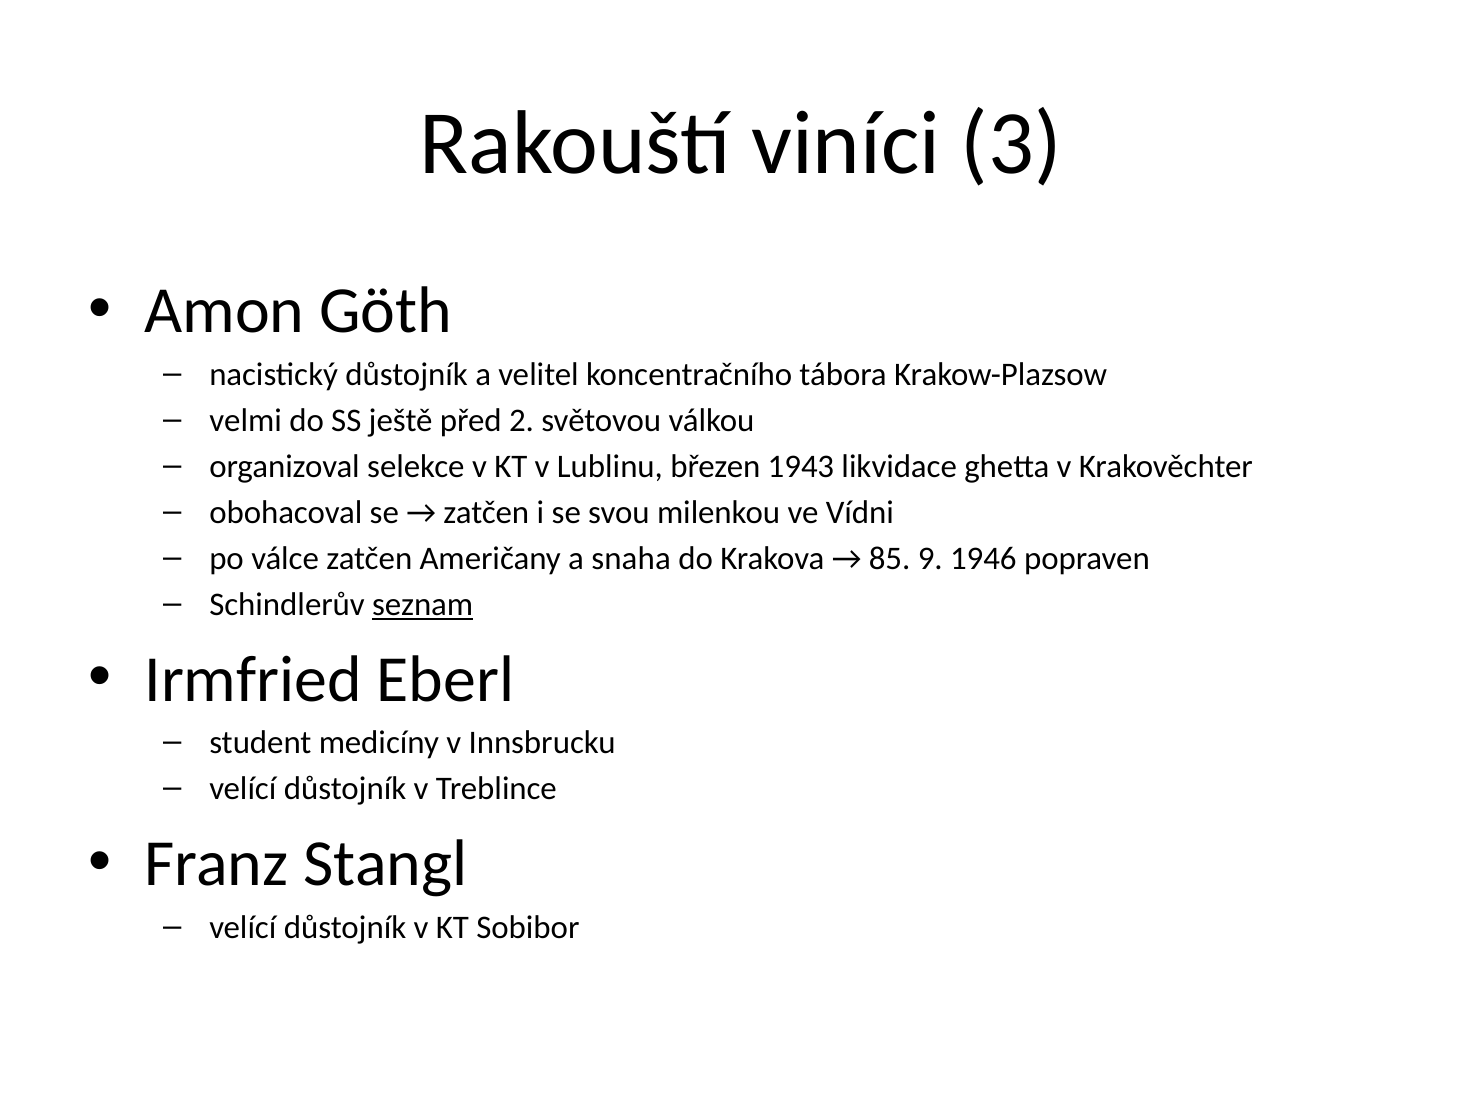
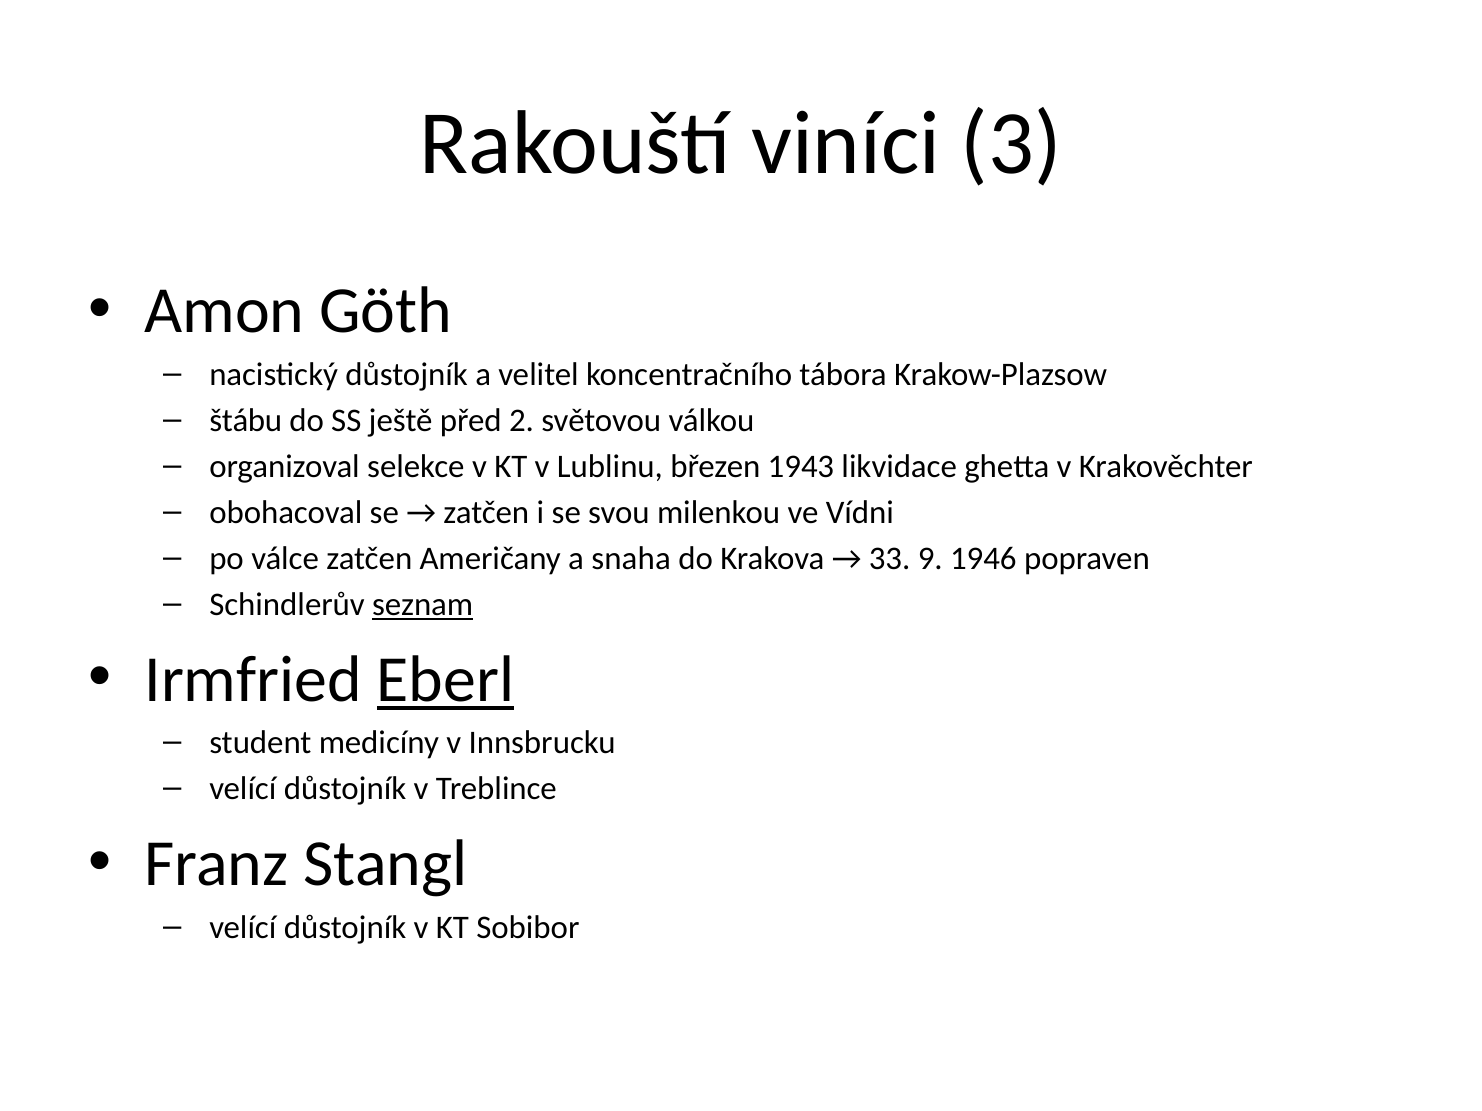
velmi: velmi -> štábu (246, 421)
85: 85 -> 33 (890, 559)
Eberl underline: none -> present (446, 680)
